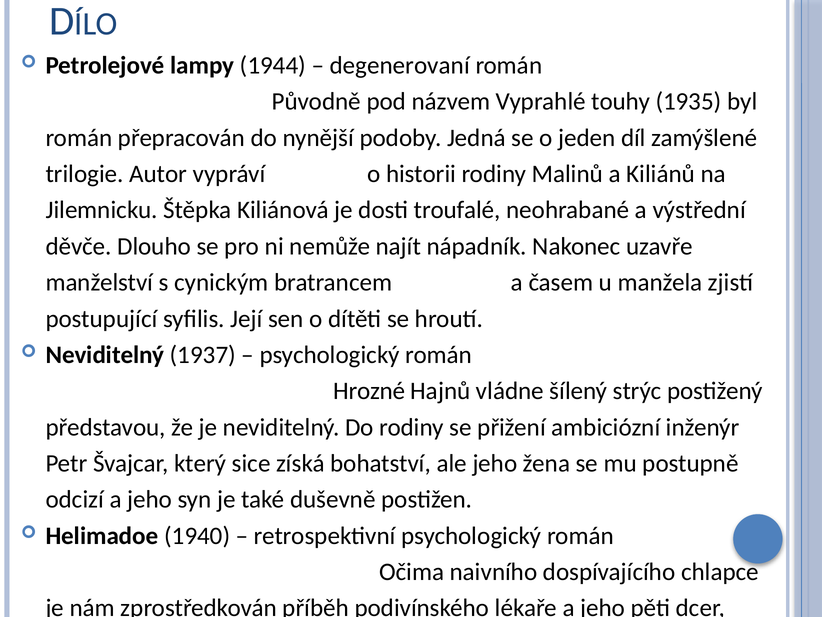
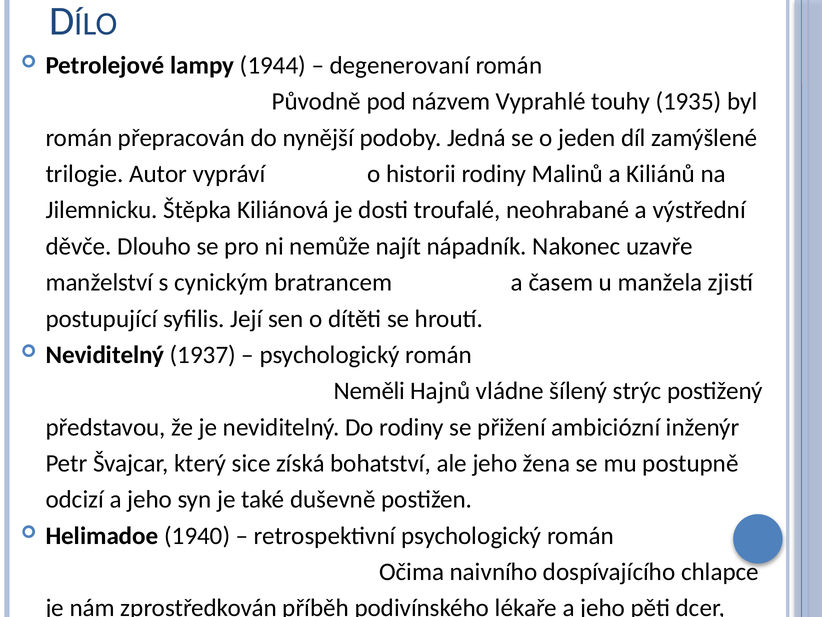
Hrozné: Hrozné -> Neměli (369, 391)
